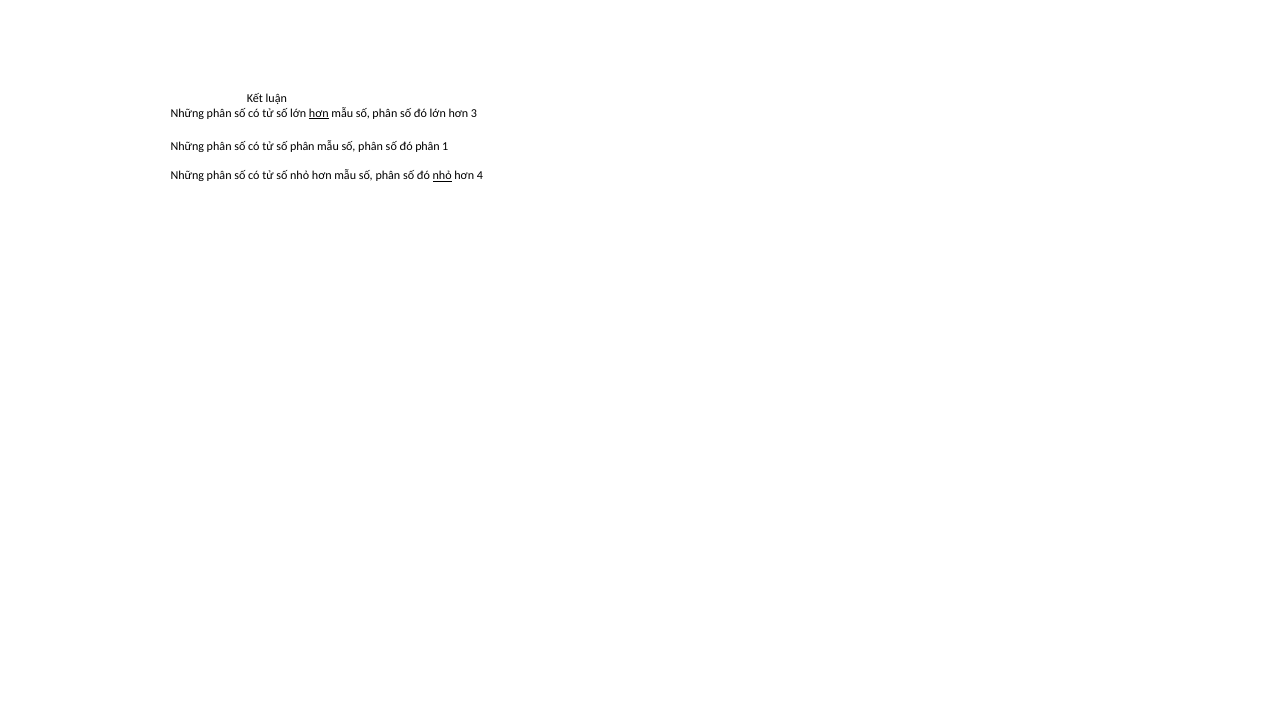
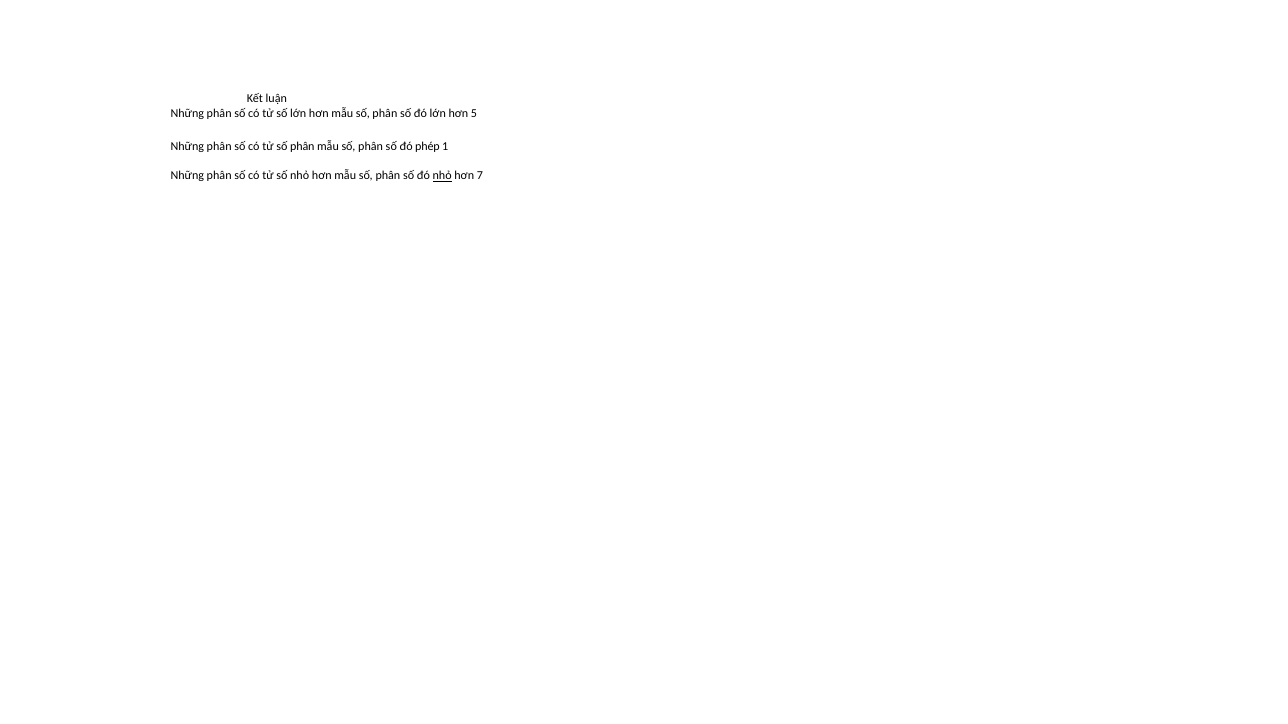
hơn underline: present -> none (319, 113)
3: 3 -> 5 (474, 113)
đó phân: phân -> phép (427, 147)
4: 4 -> 7 (480, 176)
